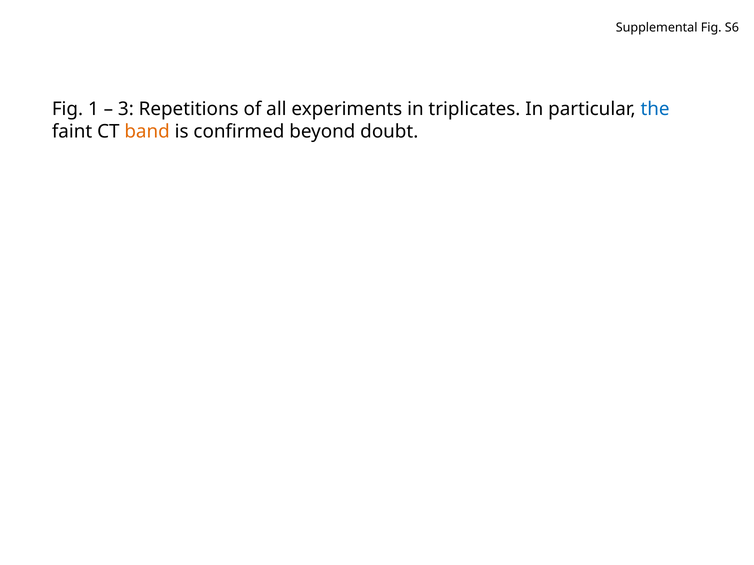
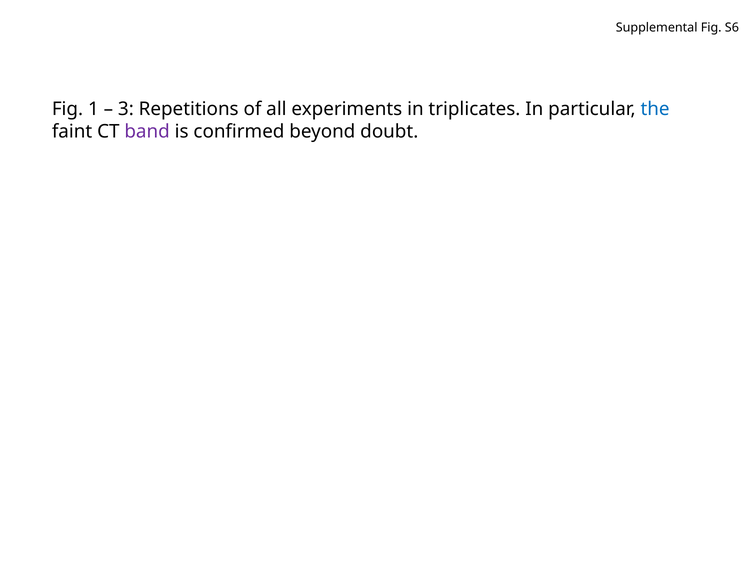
band colour: orange -> purple (147, 132)
